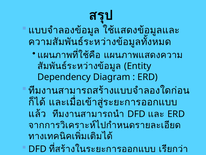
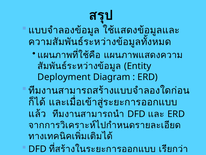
Dependency: Dependency -> Deployment (64, 77)
